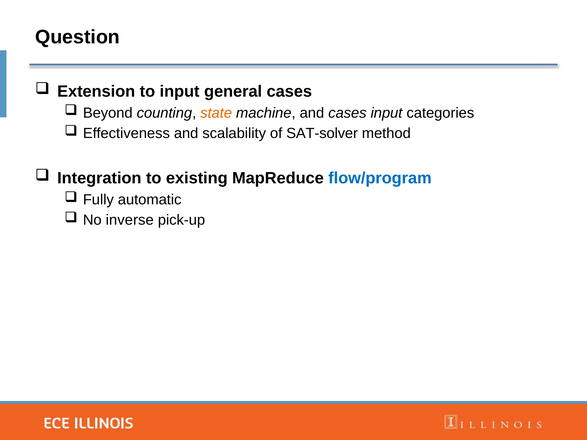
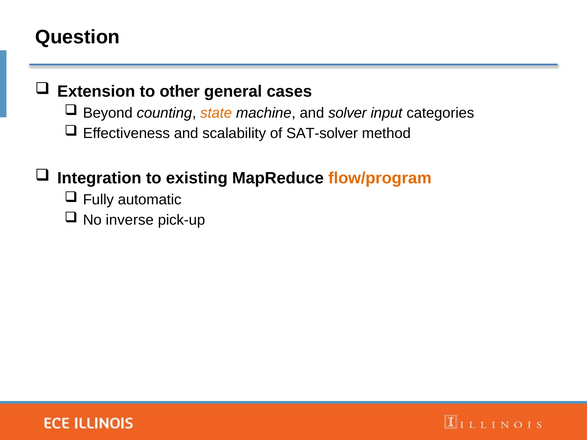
to input: input -> other (180, 91)
and cases: cases -> solver (347, 113)
flow/program colour: blue -> orange (380, 178)
